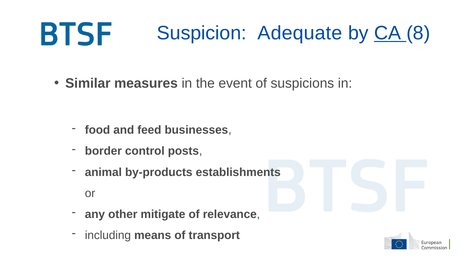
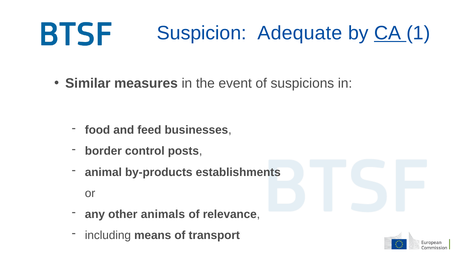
8: 8 -> 1 (418, 33)
mitigate: mitigate -> animals (163, 214)
